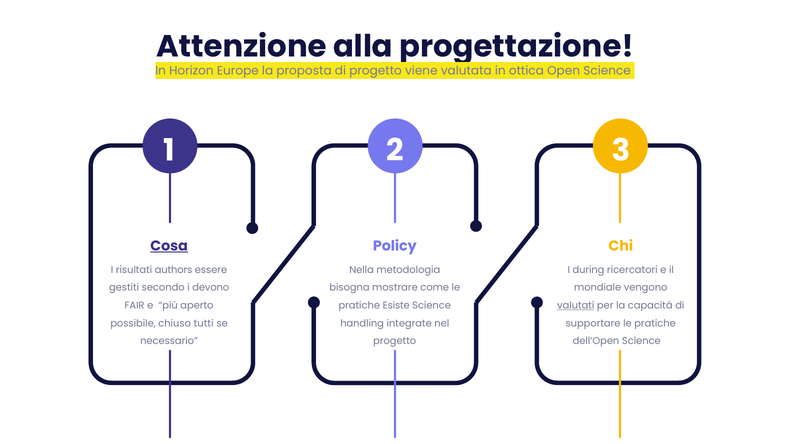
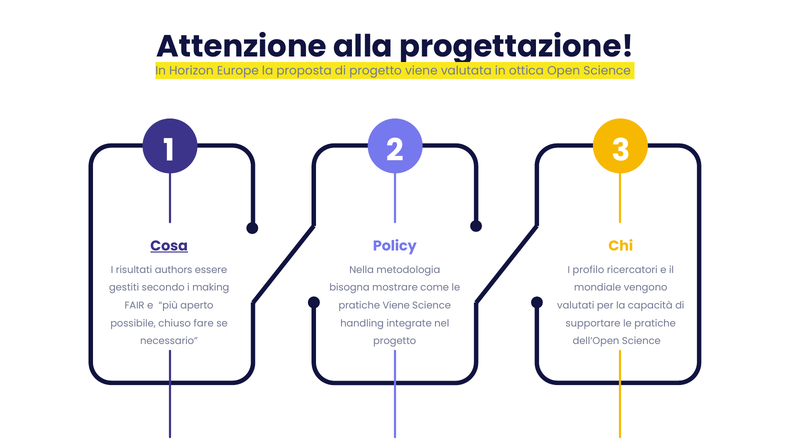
during: during -> profilo (588, 270)
devono: devono -> making (211, 288)
pratiche Esiste: Esiste -> Viene (396, 306)
valutati underline: present -> none (576, 306)
tutti: tutti -> fare (204, 324)
